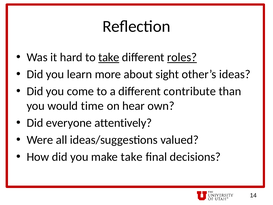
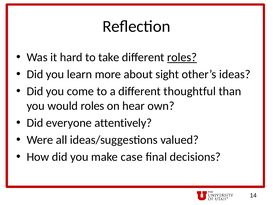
take underline: present -> none (109, 57)
contribute: contribute -> thoughtful (190, 91)
would time: time -> roles (92, 106)
make take: take -> case (132, 157)
